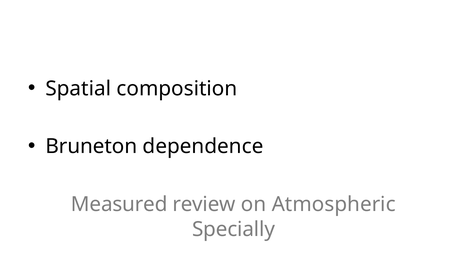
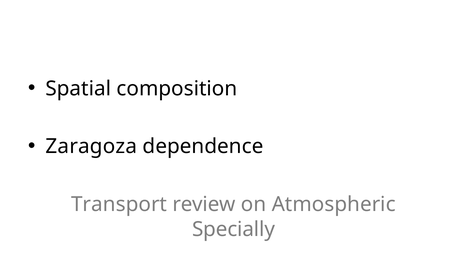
Bruneton: Bruneton -> Zaragoza (91, 147)
Measured: Measured -> Transport (119, 205)
